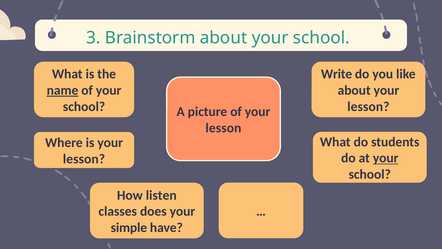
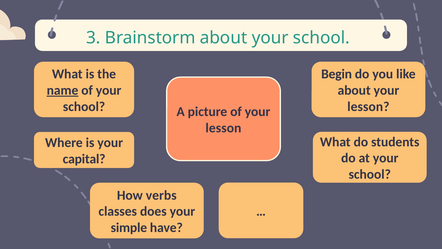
Write: Write -> Begin (337, 74)
your underline: present -> none (386, 158)
lesson: lesson -> capital (84, 159)
listen: listen -> verbs (161, 195)
